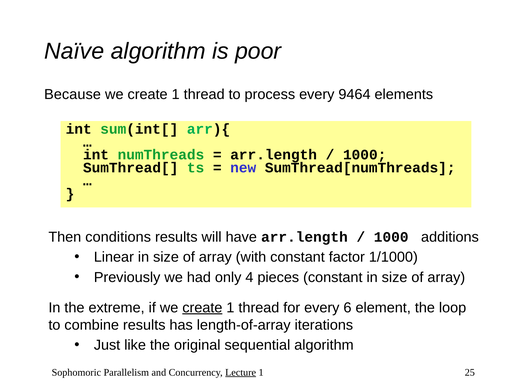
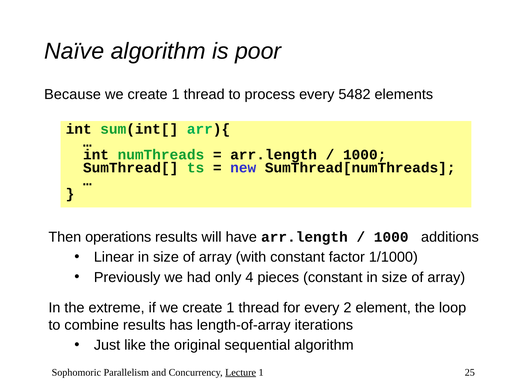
9464: 9464 -> 5482 (354, 94)
conditions: conditions -> operations (118, 237)
create underline: present -> none (202, 308)
6: 6 -> 2 (347, 308)
